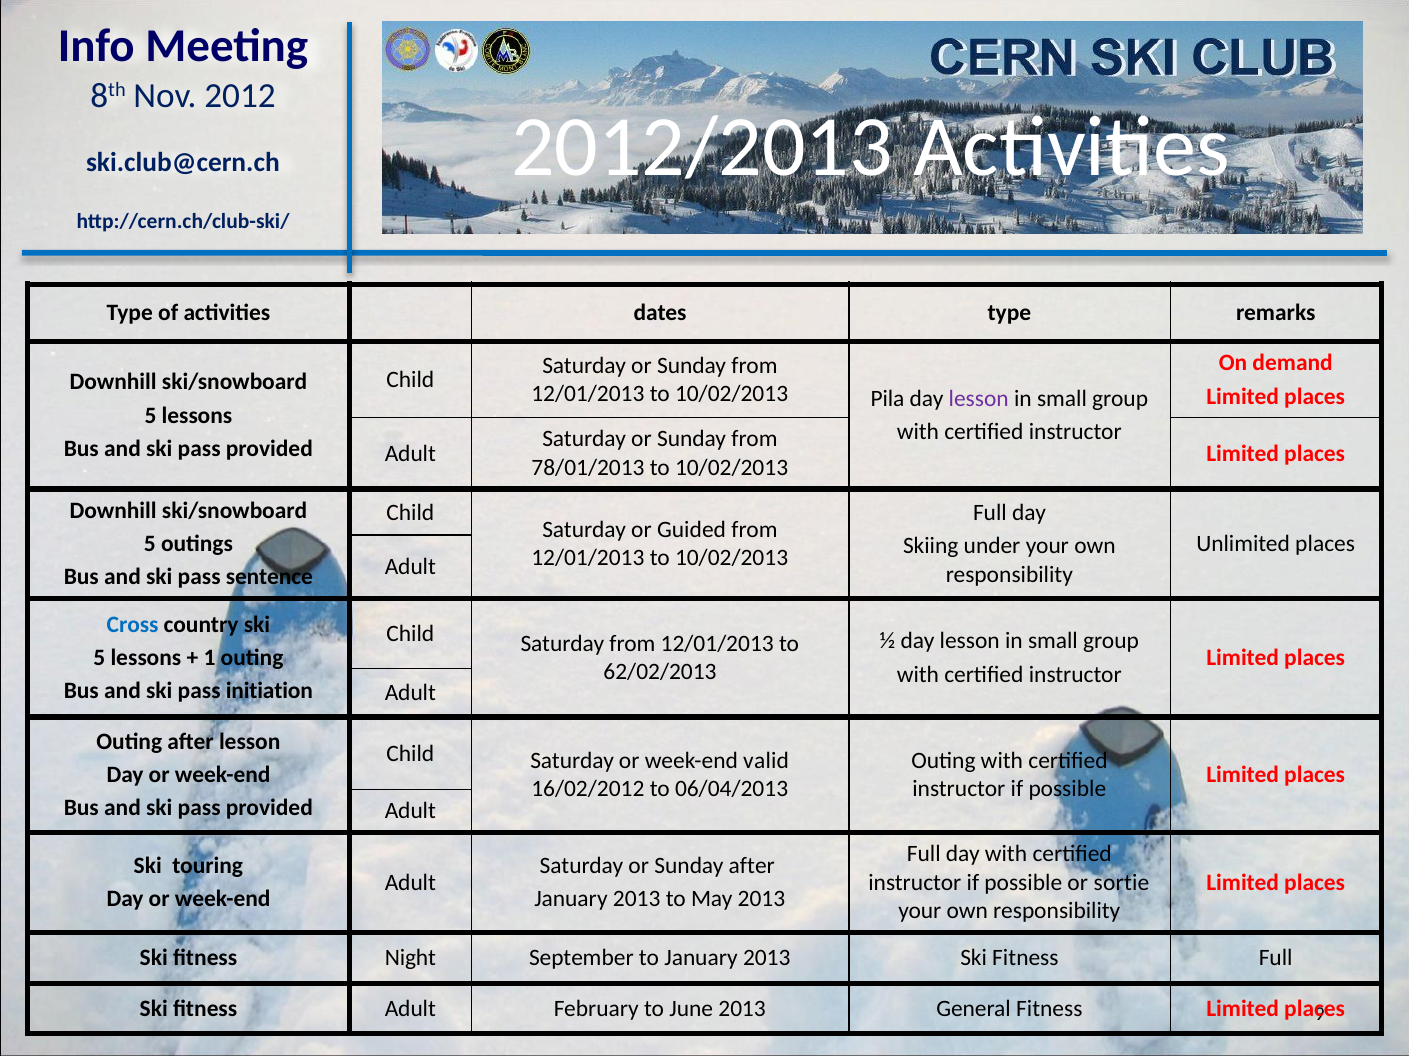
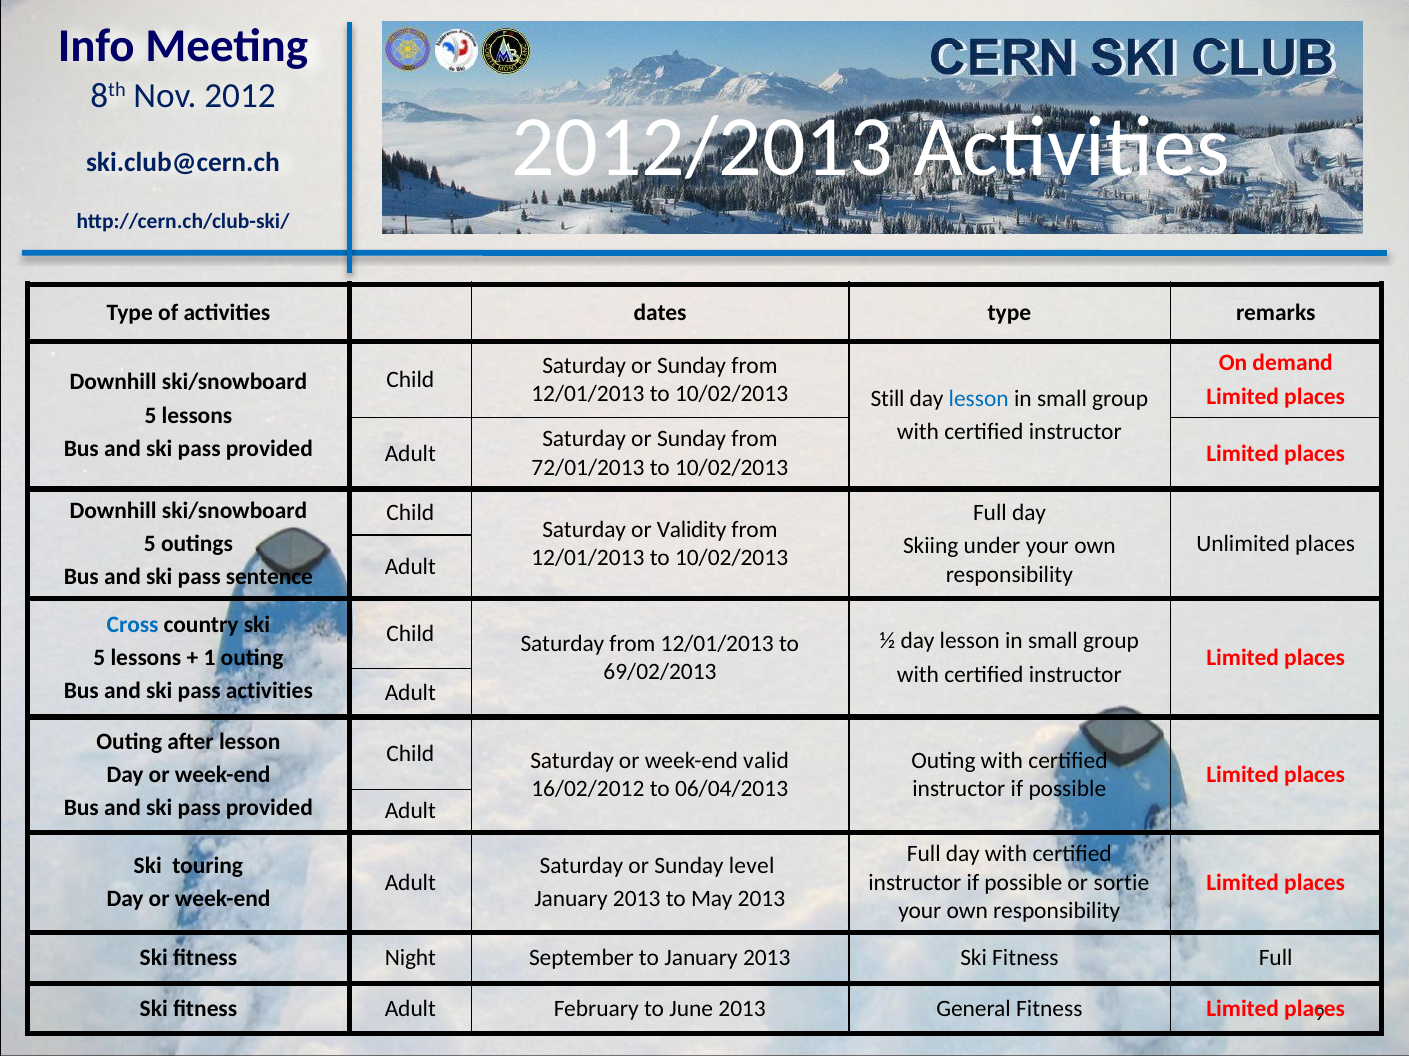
Pila: Pila -> Still (888, 399)
lesson colour: purple -> blue (979, 399)
78/01/2013: 78/01/2013 -> 72/01/2013 (588, 468)
Guided: Guided -> Validity (692, 530)
62/02/2013: 62/02/2013 -> 69/02/2013 (660, 673)
pass initiation: initiation -> activities (269, 692)
Sunday after: after -> level (752, 867)
